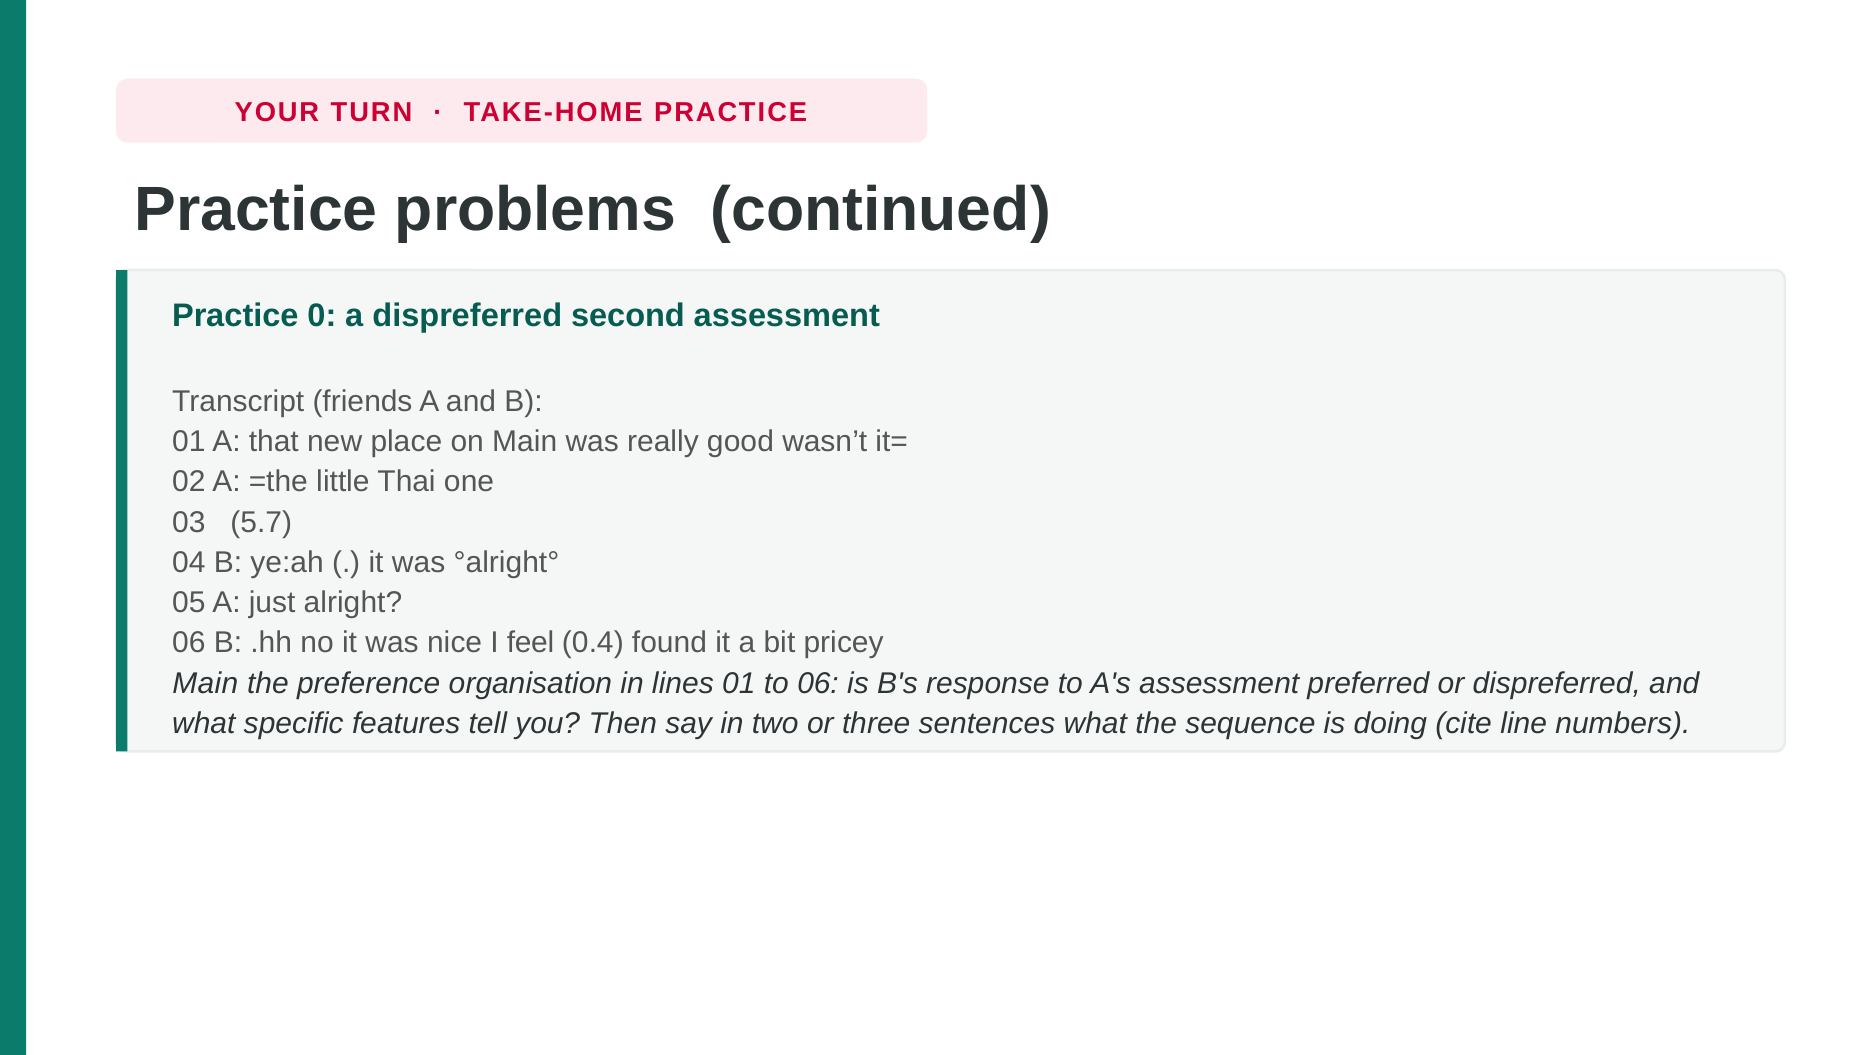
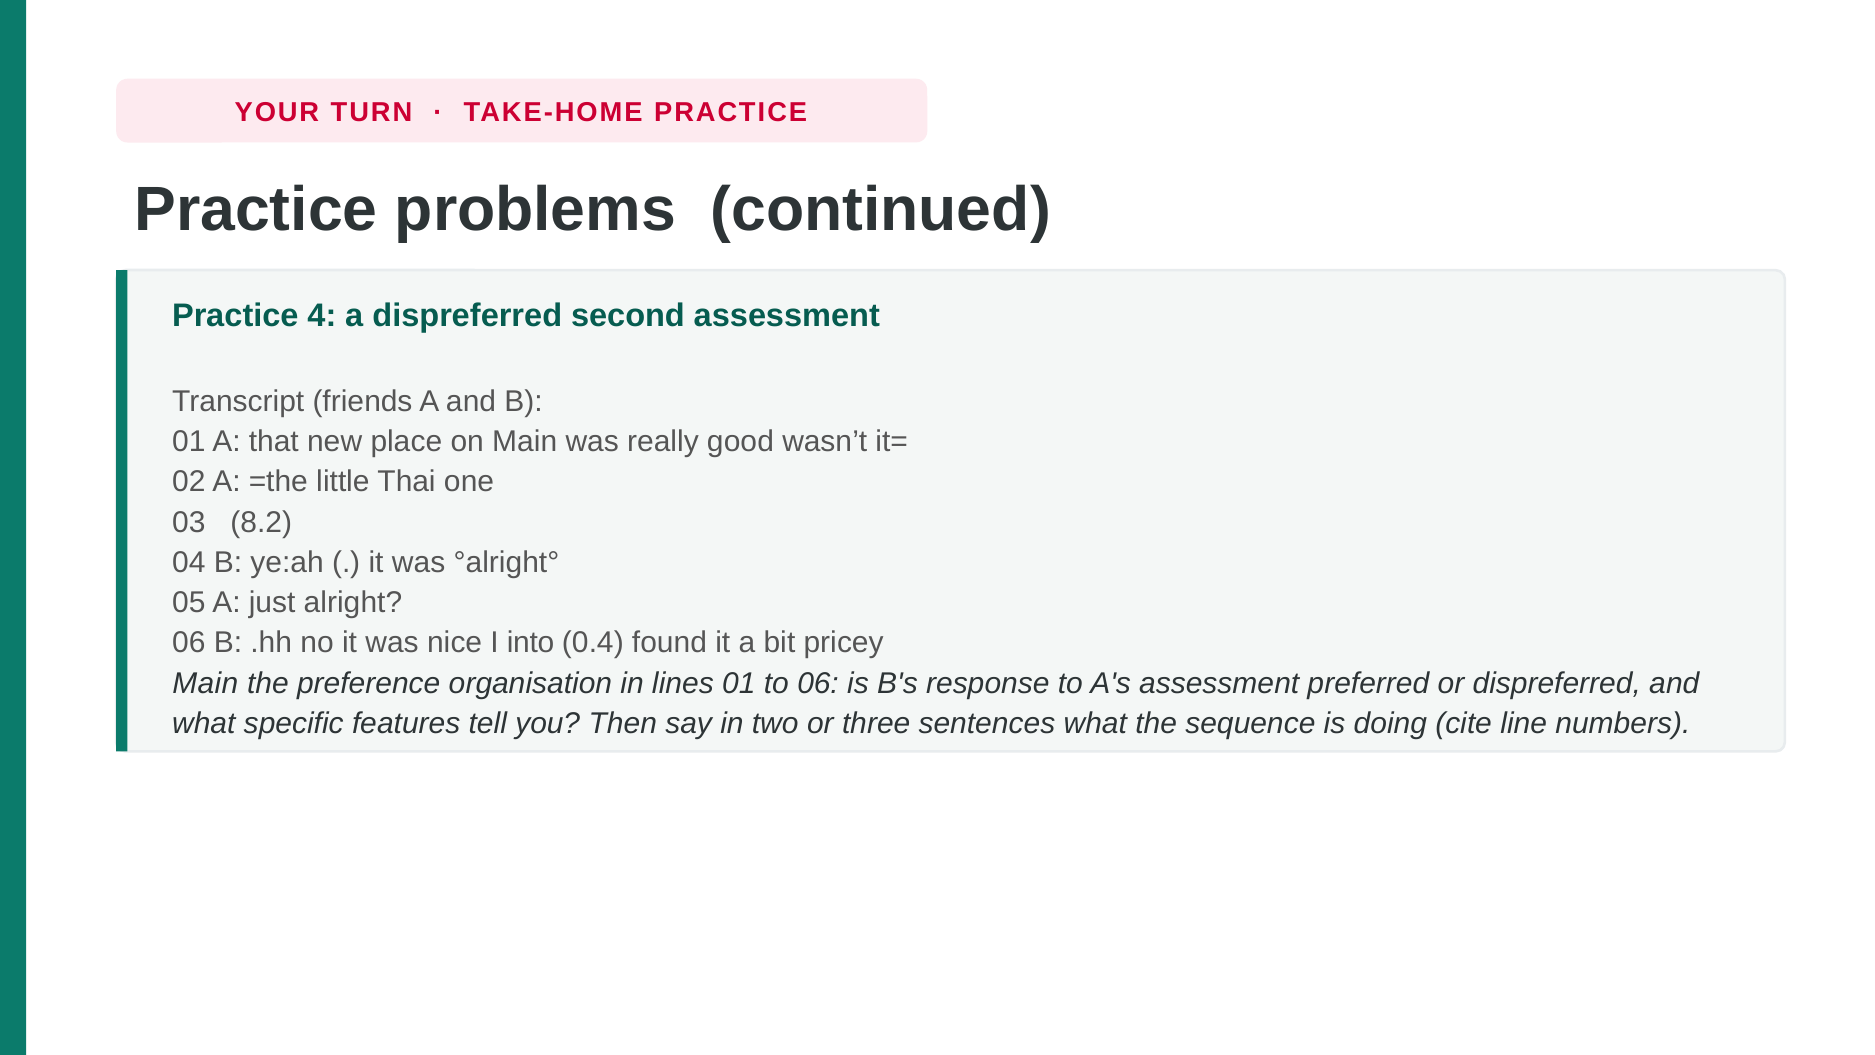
0: 0 -> 4 (322, 316)
5.7: 5.7 -> 8.2 (261, 522)
feel: feel -> into (531, 643)
